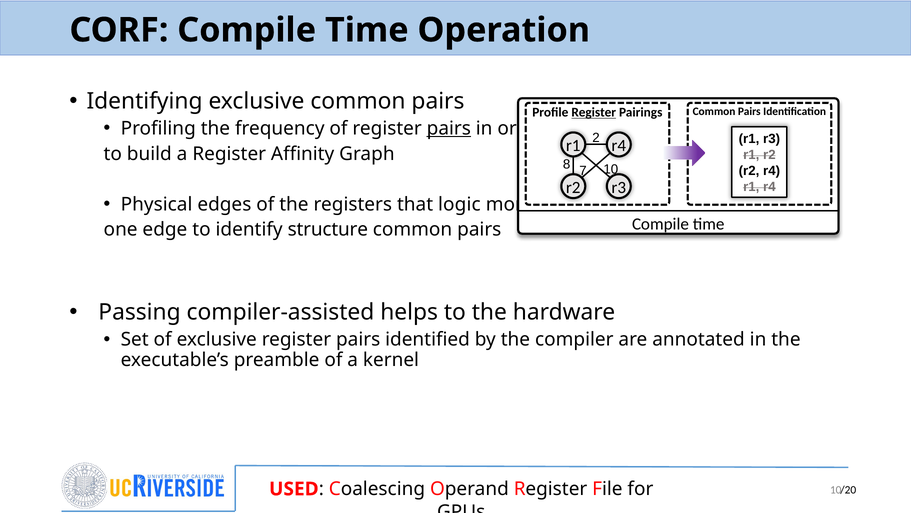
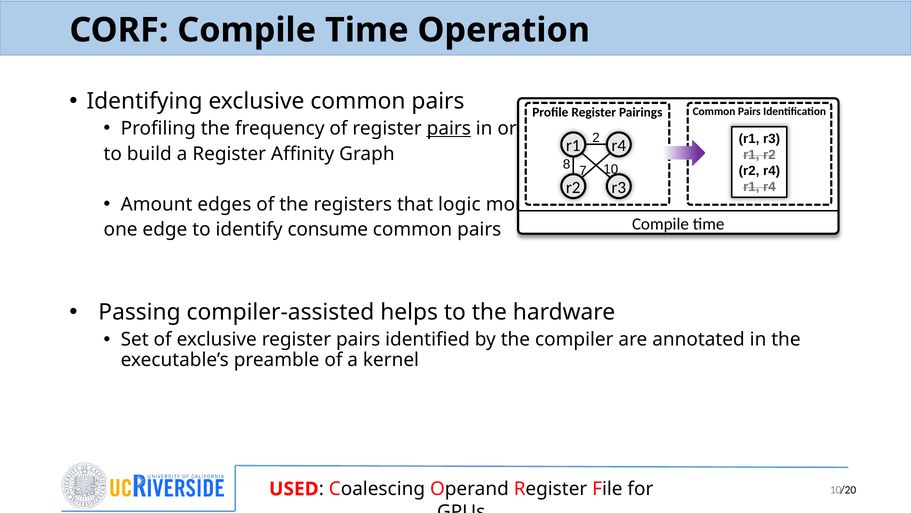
Register underline: present -> none (594, 112)
Physical: Physical -> Amount (157, 204)
structure: structure -> consume (328, 229)
